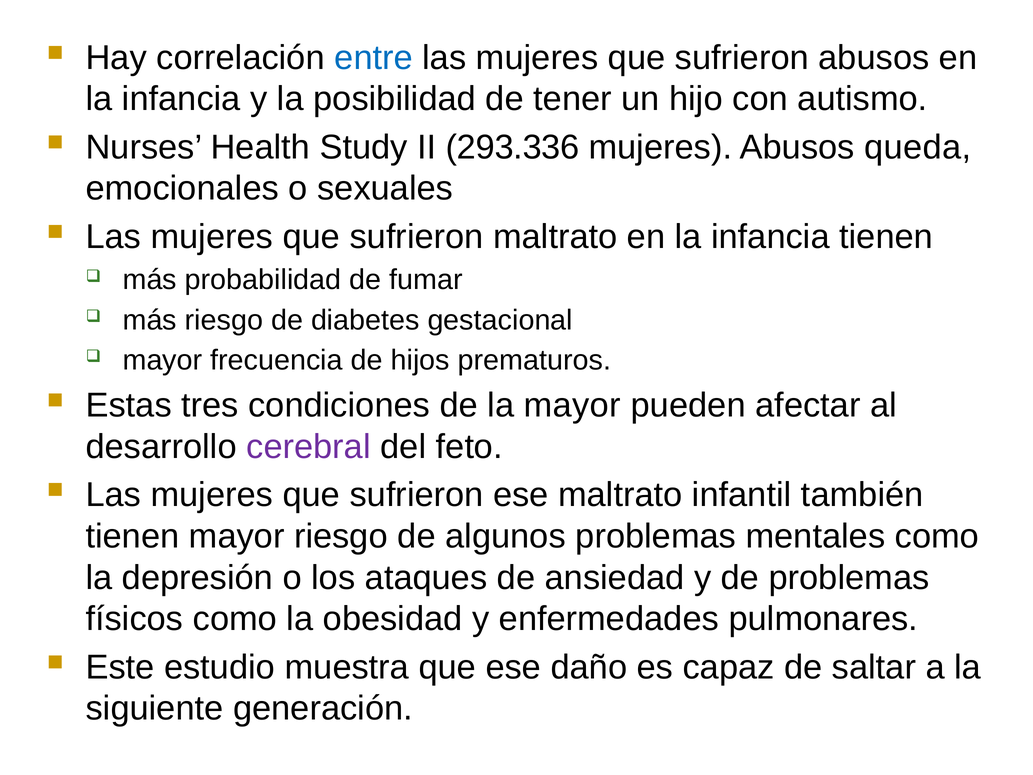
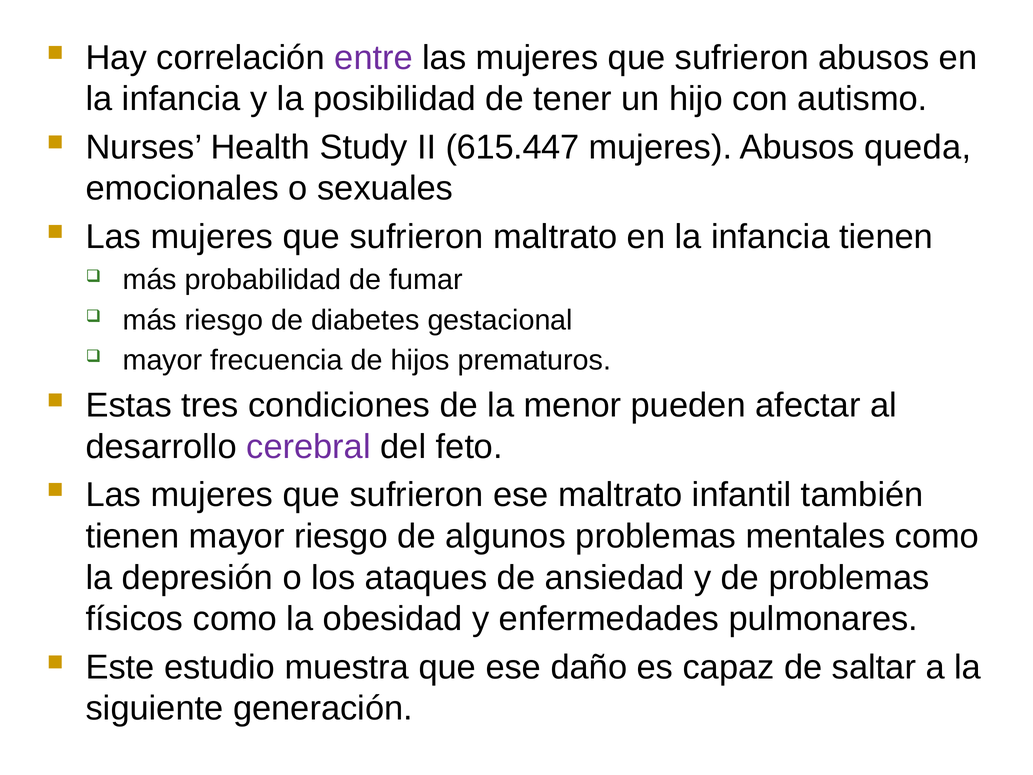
entre colour: blue -> purple (374, 58)
293.336: 293.336 -> 615.447 (513, 147)
la mayor: mayor -> menor (573, 405)
